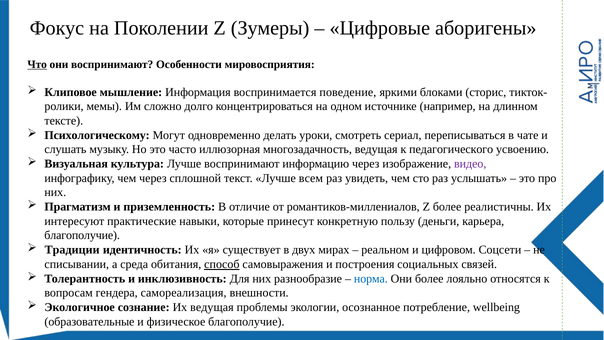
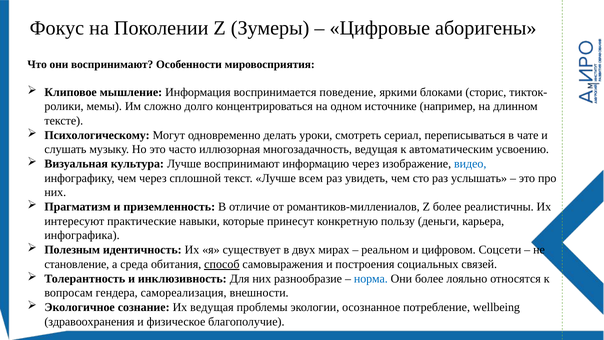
Что underline: present -> none (37, 64)
педагогического: педагогического -> автоматическим (451, 149)
видео colour: purple -> blue (470, 164)
благополучие: благополучие -> инфографика (82, 235)
Традиции: Традиции -> Полезным (72, 250)
списывании: списывании -> становление (77, 264)
образовательные: образовательные -> здравоохранения (89, 321)
